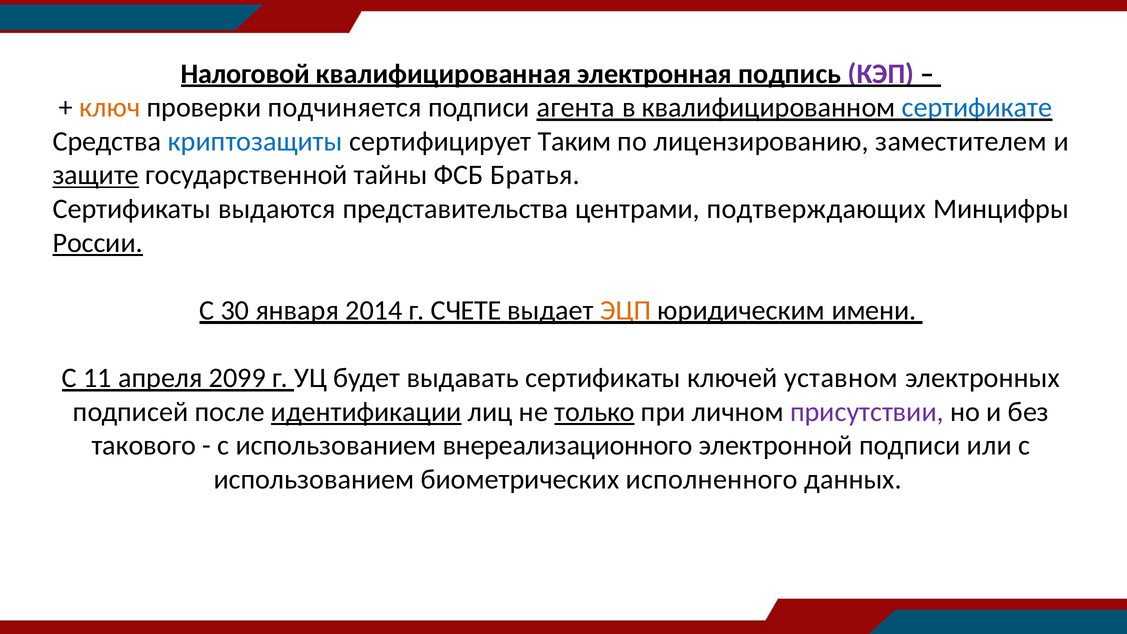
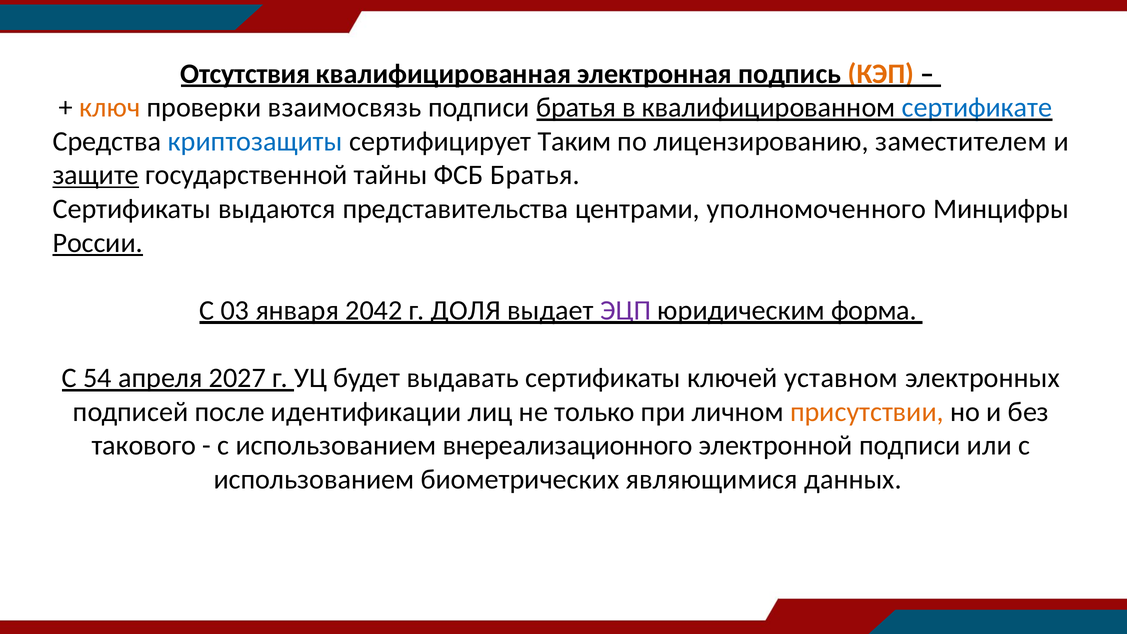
Налоговой: Налоговой -> Отсутствия (245, 74)
КЭП colour: purple -> orange (881, 74)
подчиняется: подчиняется -> взаимосвязь (345, 108)
подписи агента: агента -> братья (576, 108)
подтверждающих: подтверждающих -> уполномоченного (816, 209)
30: 30 -> 03 (235, 310)
2014: 2014 -> 2042 (374, 310)
СЧЕТЕ: СЧЕТЕ -> ДОЛЯ (466, 310)
ЭЦП colour: orange -> purple (626, 310)
имени: имени -> форма (874, 310)
11: 11 -> 54 (97, 378)
2099: 2099 -> 2027 (237, 378)
идентификации underline: present -> none (366, 412)
только underline: present -> none (595, 412)
присутствии colour: purple -> orange (867, 412)
исполненного: исполненного -> являющимися (712, 479)
